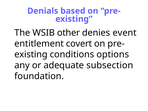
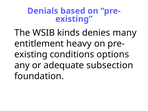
other: other -> kinds (68, 33)
event: event -> many (125, 33)
covert: covert -> heavy (79, 44)
